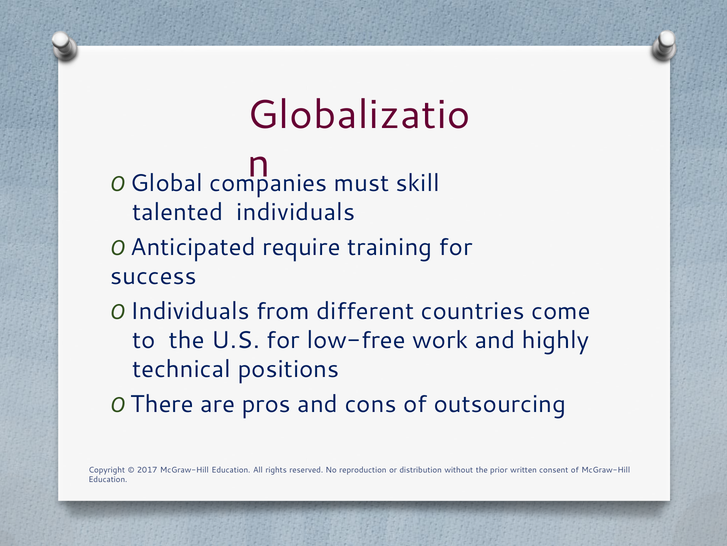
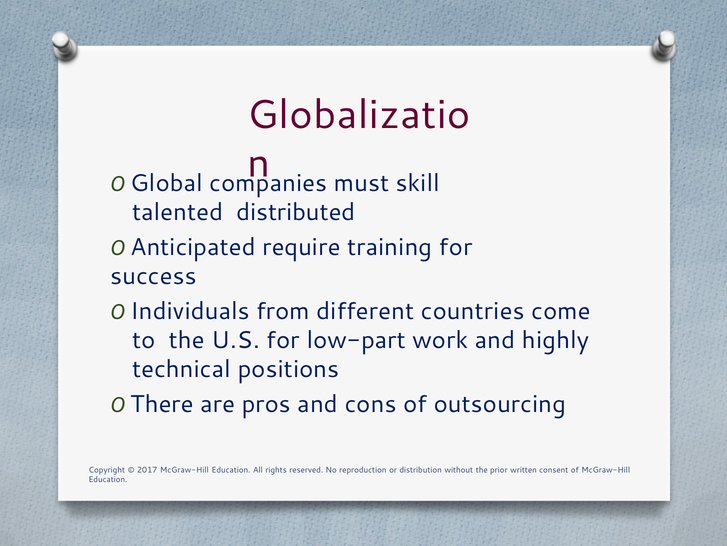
talented individuals: individuals -> distributed (296, 212)
low-free: low-free -> low-part (356, 340)
